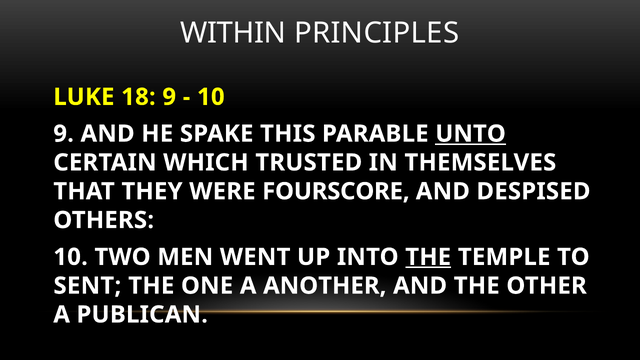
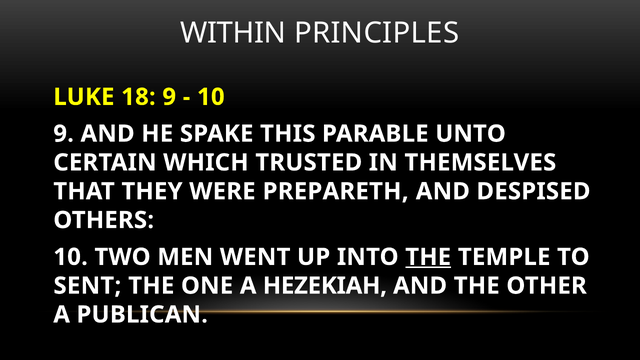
UNTO underline: present -> none (471, 134)
FOURSCORE: FOURSCORE -> PREPARETH (336, 191)
ANOTHER: ANOTHER -> HEZEKIAH (325, 286)
